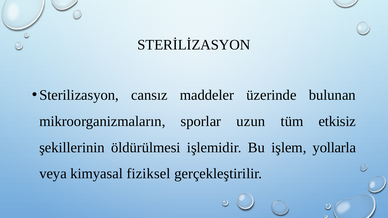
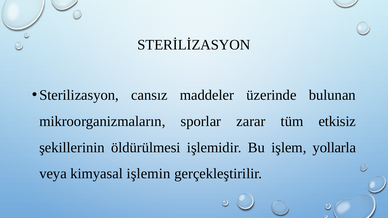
uzun: uzun -> zarar (251, 121)
fiziksel: fiziksel -> işlemin (149, 174)
